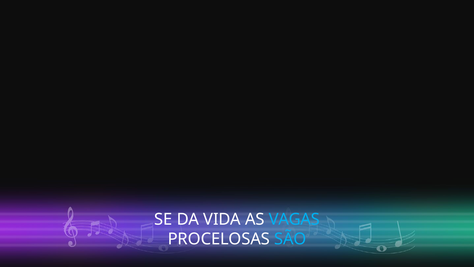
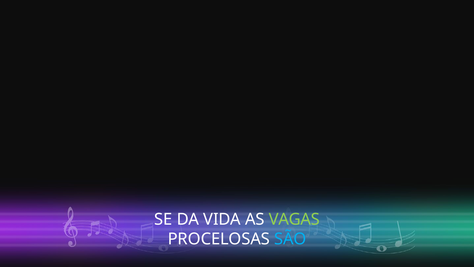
VAGAS colour: light blue -> light green (294, 219)
